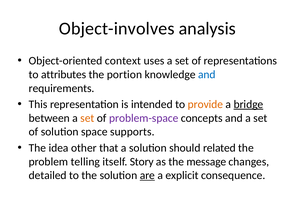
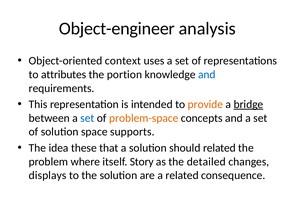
Object-involves: Object-involves -> Object-engineer (117, 29)
set colour: orange -> blue (87, 118)
problem-space colour: purple -> orange (144, 118)
other: other -> these (84, 148)
telling: telling -> where (85, 162)
message: message -> detailed (206, 162)
detailed: detailed -> displays (48, 176)
are underline: present -> none (147, 176)
a explicit: explicit -> related (182, 176)
